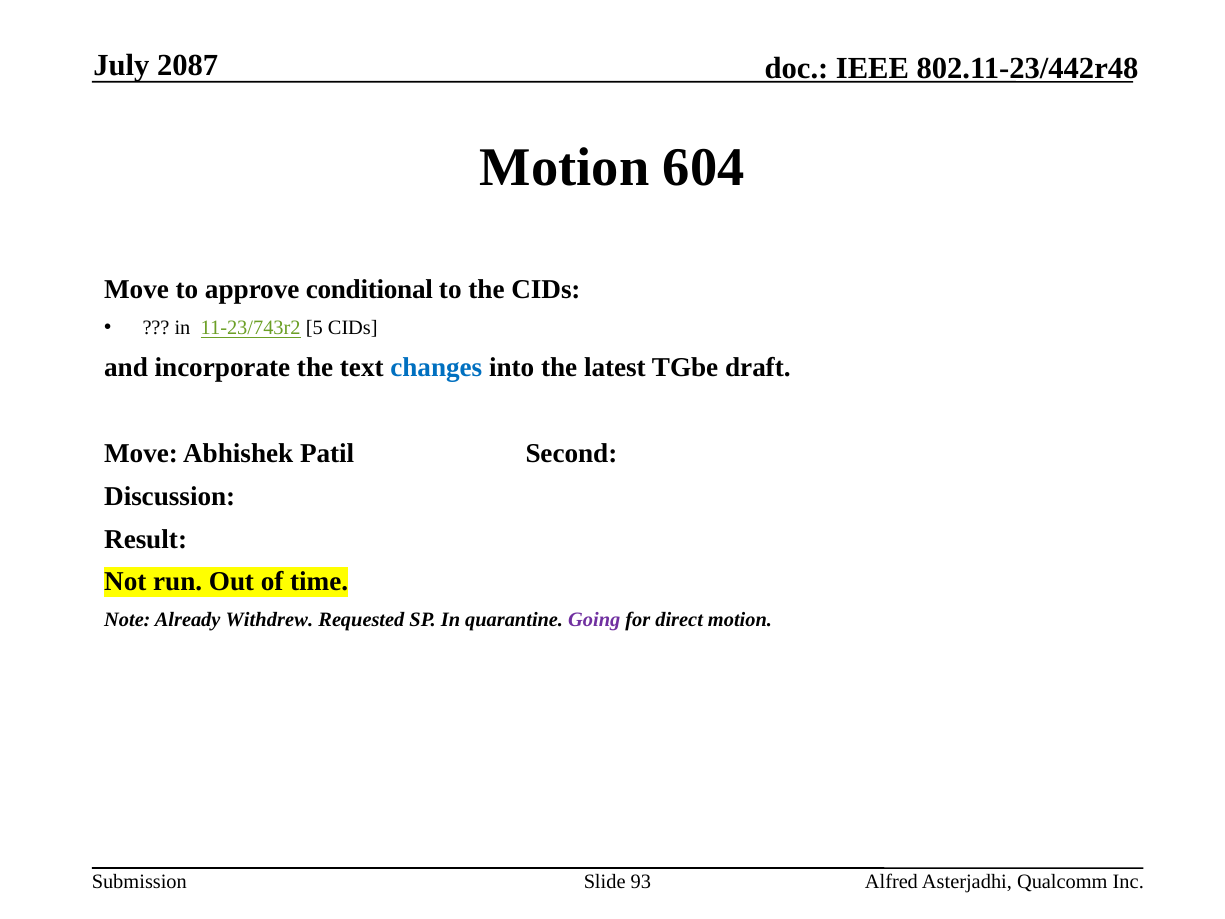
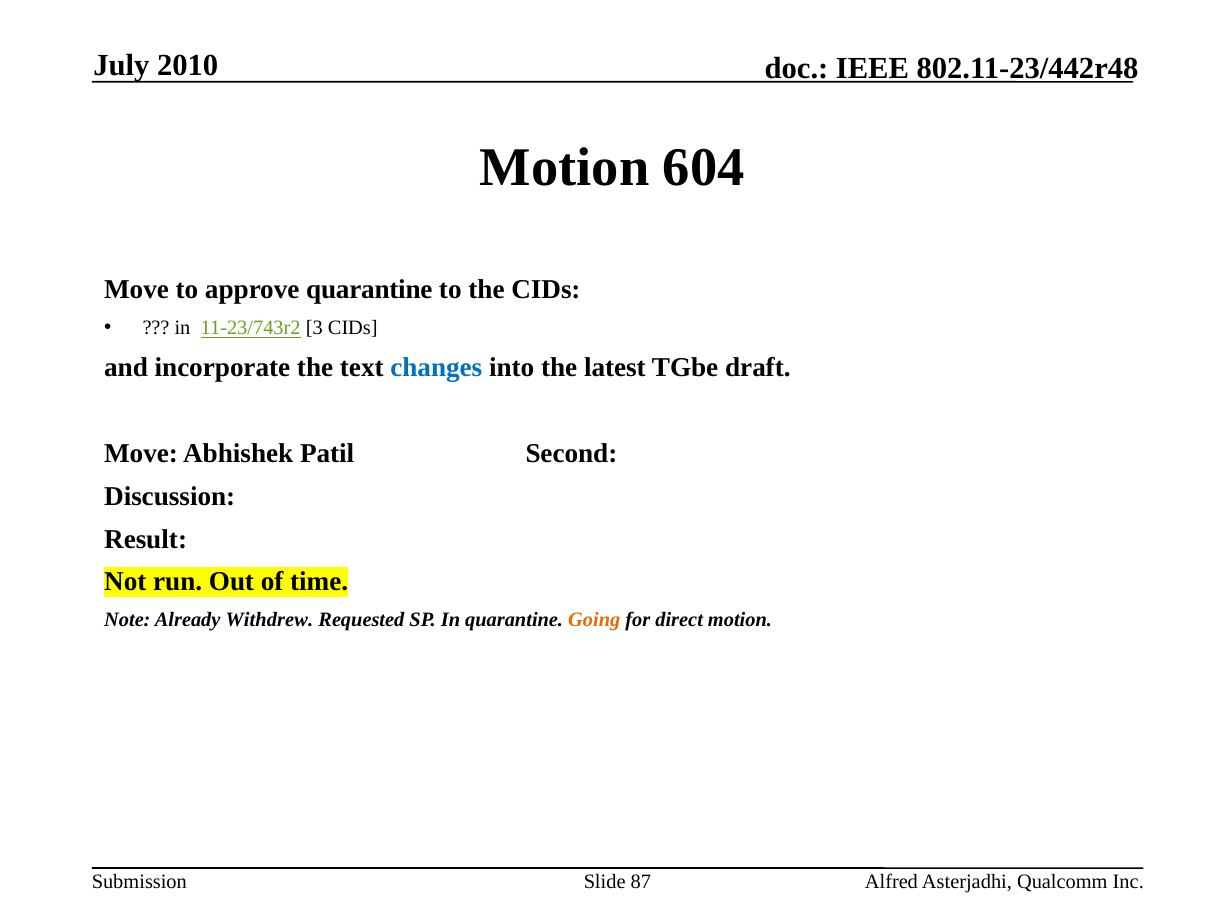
2087: 2087 -> 2010 (188, 65)
approve conditional: conditional -> quarantine (369, 290)
5: 5 -> 3 (314, 328)
Going colour: purple -> orange (594, 620)
93: 93 -> 87 (641, 881)
